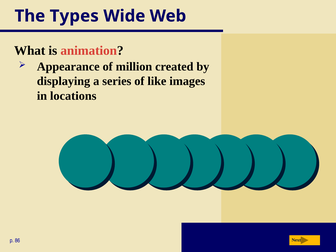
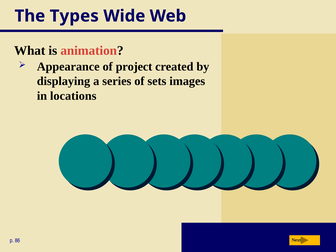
million: million -> project (134, 67)
like: like -> sets (157, 81)
